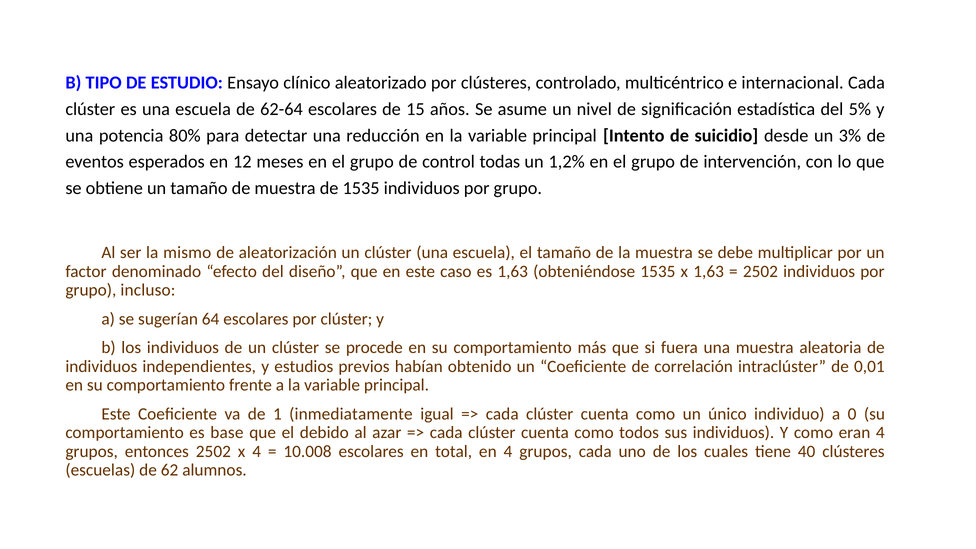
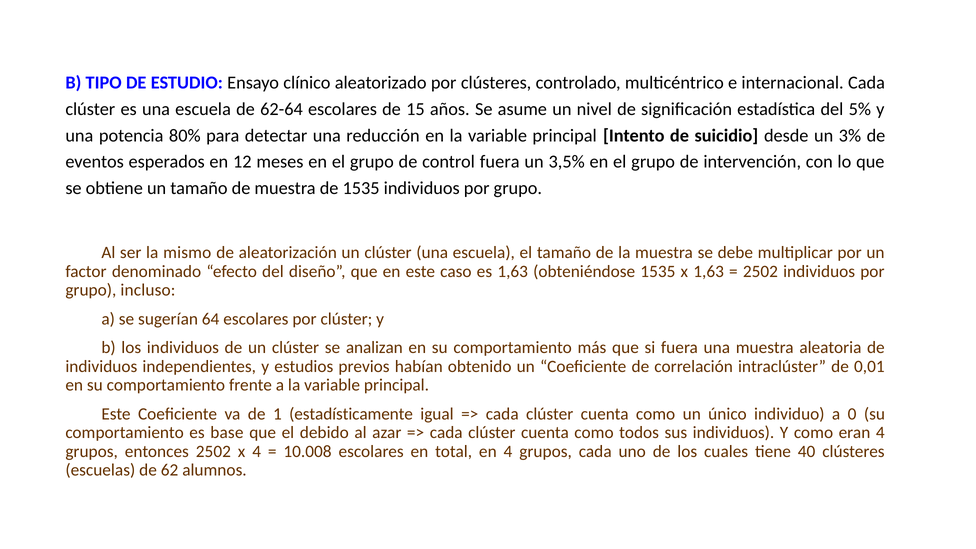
control todas: todas -> fuera (500, 162)
1,2%: 1,2% -> 3,5% (567, 162)
procede: procede -> analizan (374, 348)
inmediatamente: inmediatamente -> estadísticamente (351, 414)
